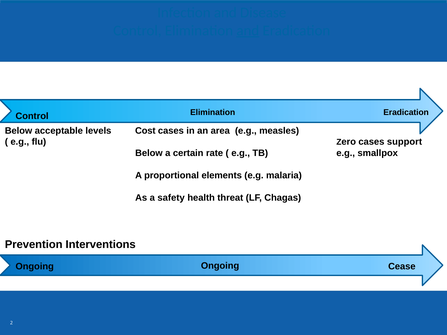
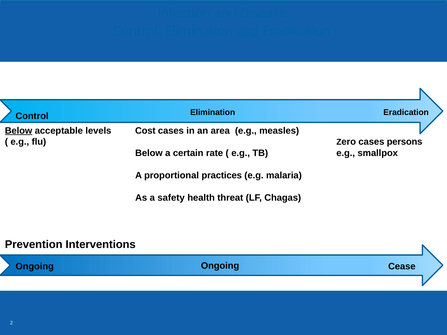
Below underline: none -> present (19, 131)
support: support -> persons (405, 142)
elements: elements -> practices (222, 176)
